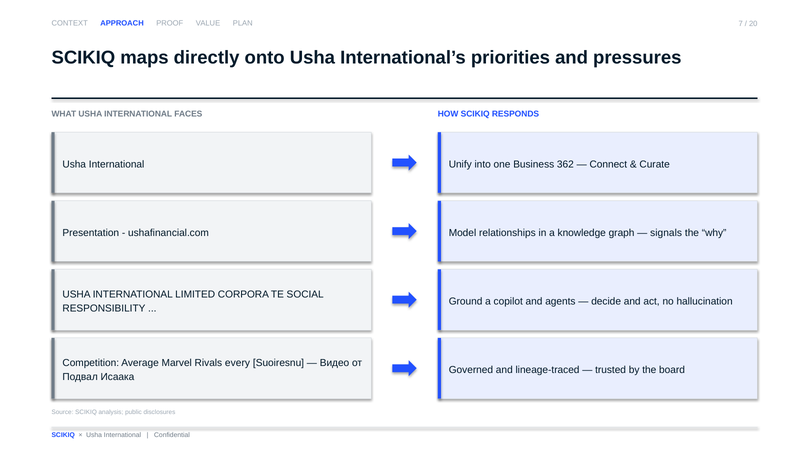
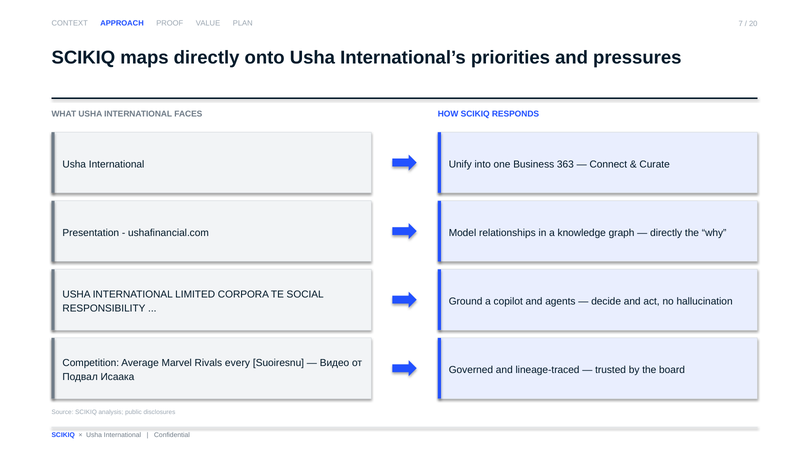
362: 362 -> 363 (565, 164)
signals: signals -> directly (666, 233)
